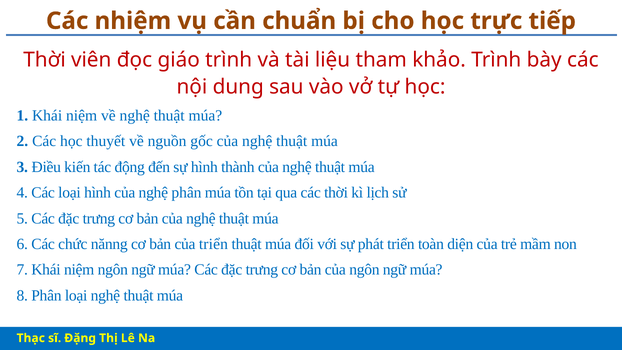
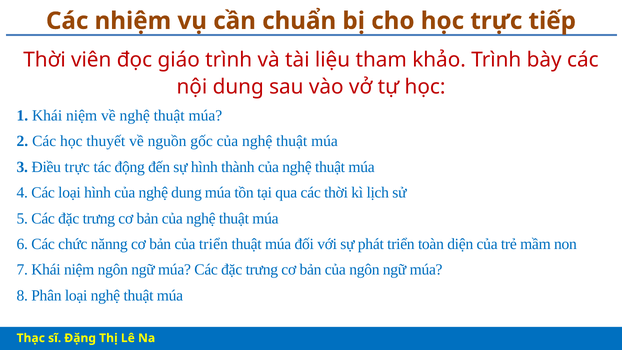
Điều kiến: kiến -> trực (77, 167)
nghệ phân: phân -> dung (187, 193)
